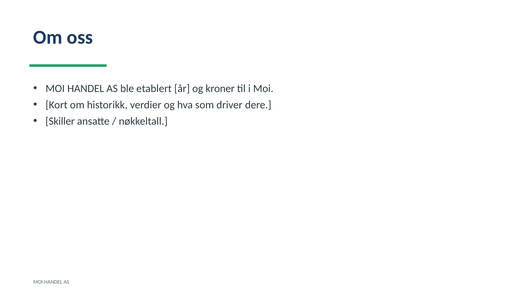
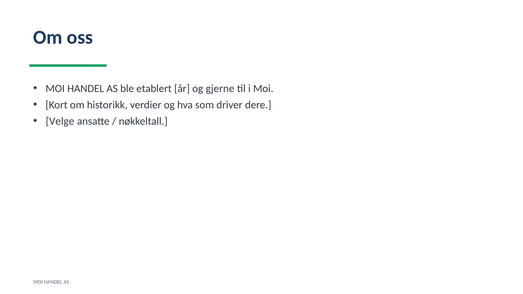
kroner: kroner -> gjerne (220, 89)
Skiller: Skiller -> Velge (60, 121)
